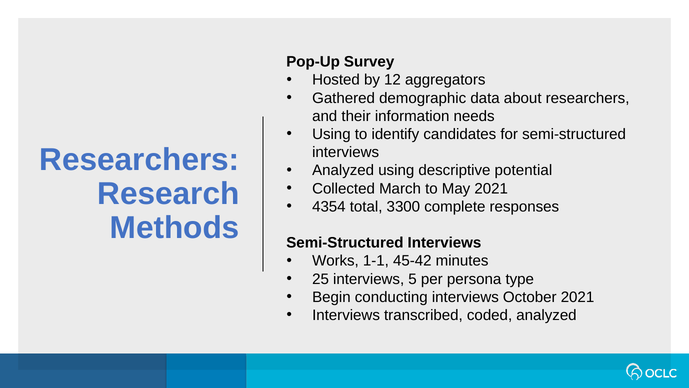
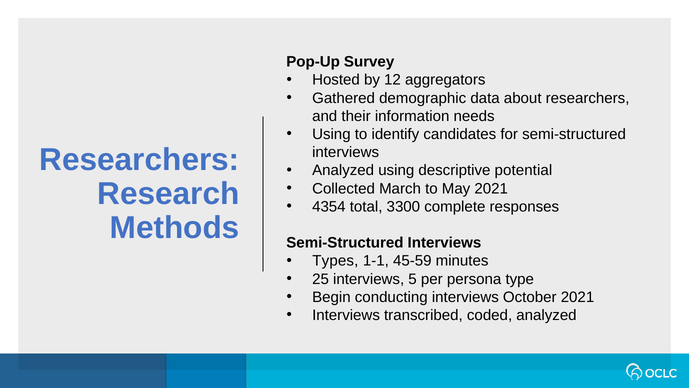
Works: Works -> Types (335, 261)
45-42: 45-42 -> 45-59 (412, 261)
